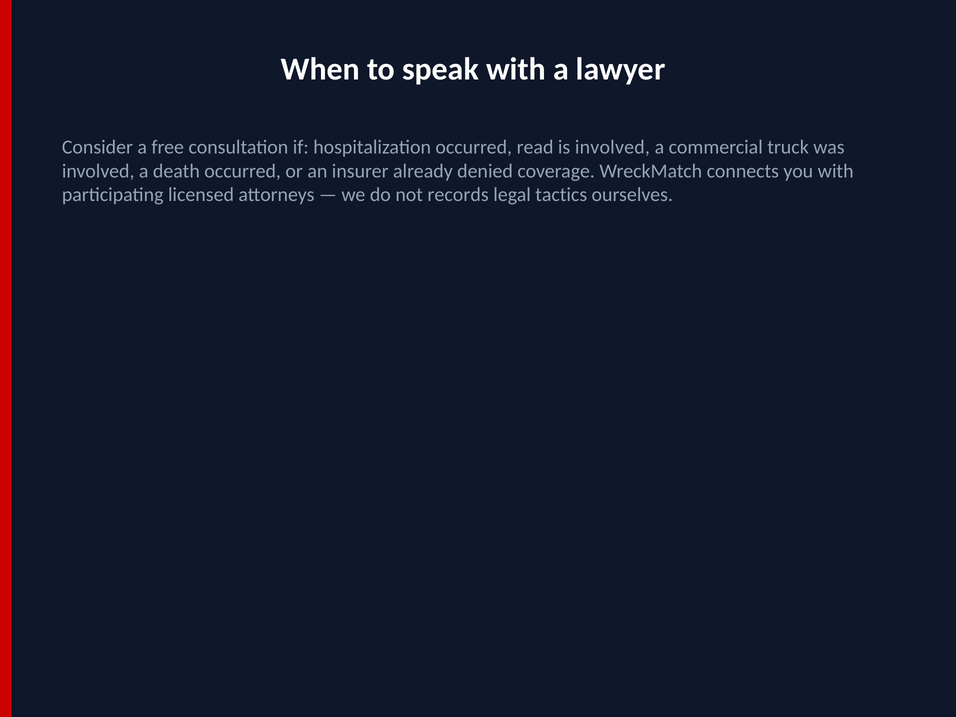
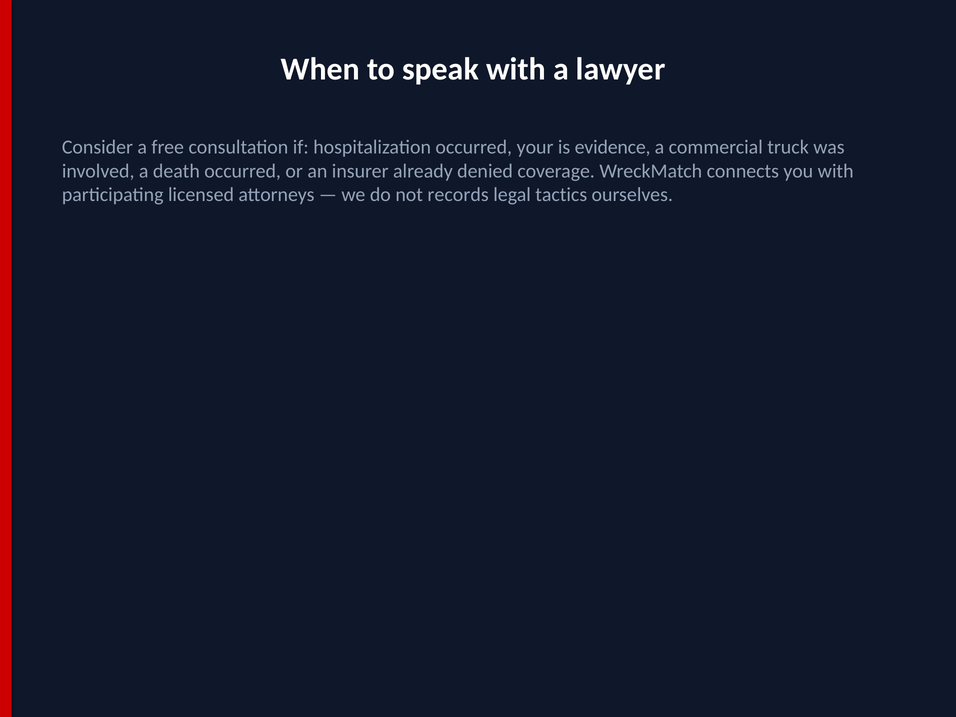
read: read -> your (535, 147)
is involved: involved -> evidence (613, 147)
